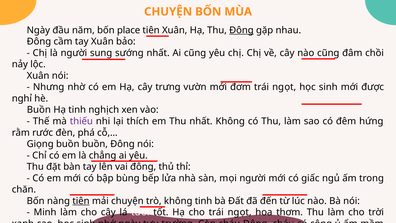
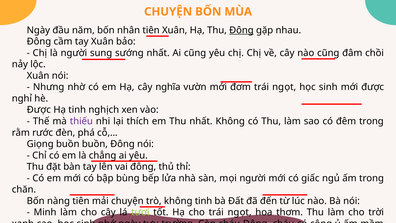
place: place -> nhân (129, 30)
trưng: trưng -> nghĩa (168, 87)
Buồn: Buồn -> Được (39, 110)
đêm hứng: hứng -> trong (371, 121)
tiên underline: present -> none (81, 201)
tươi colour: white -> light green (140, 213)
